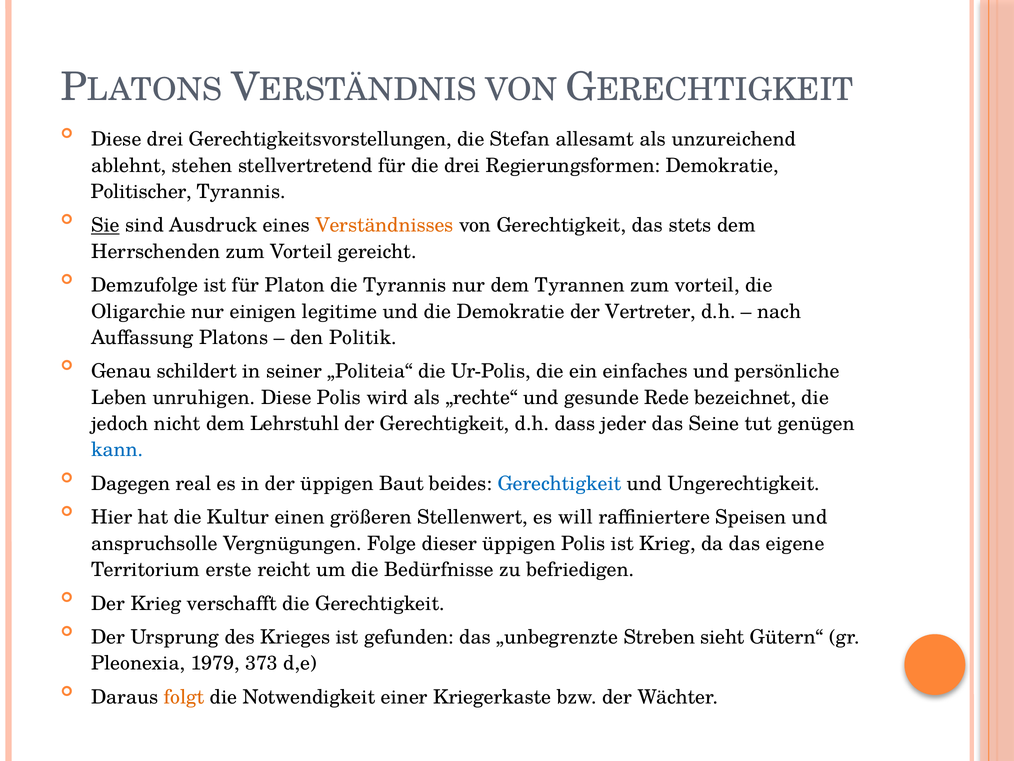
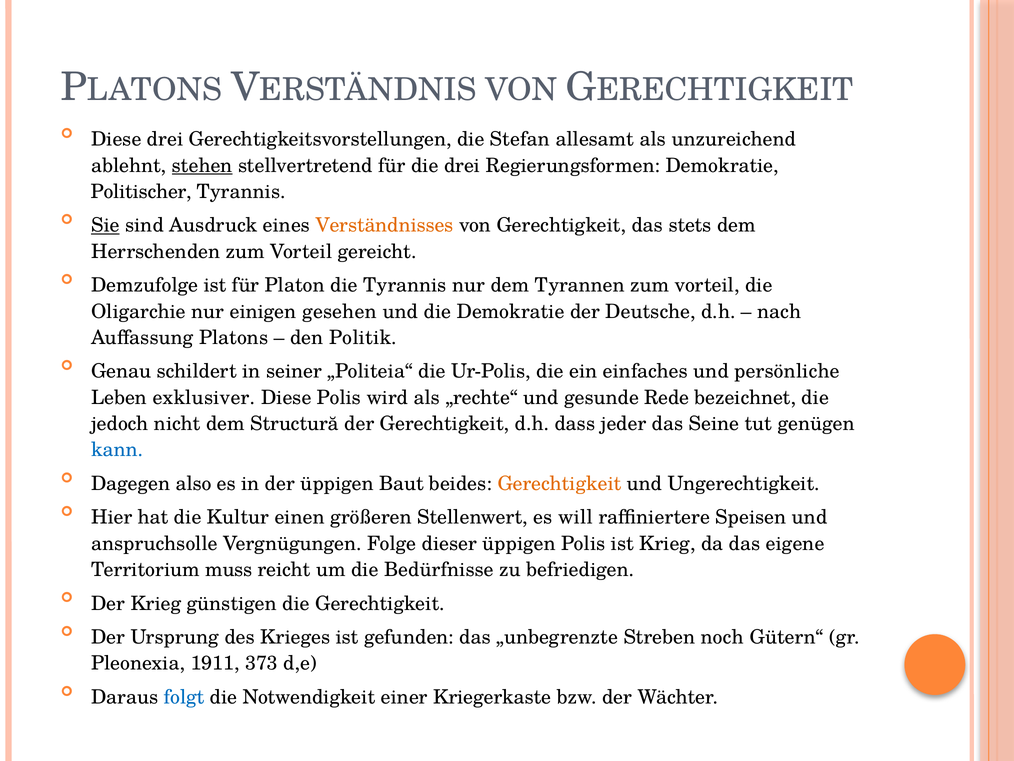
stehen underline: none -> present (202, 165)
legitime: legitime -> gesehen (340, 311)
Vertreter: Vertreter -> Deutsche (651, 311)
unruhigen: unruhigen -> exklusiver (204, 397)
Lehrstuhl: Lehrstuhl -> Structură (295, 423)
real: real -> also (194, 483)
Gerechtigkeit colour: blue -> orange (559, 483)
erste: erste -> muss (229, 569)
verschafft: verschafft -> günstigen (232, 603)
sieht: sieht -> noch (722, 637)
1979: 1979 -> 1911 (215, 663)
folgt colour: orange -> blue (184, 697)
